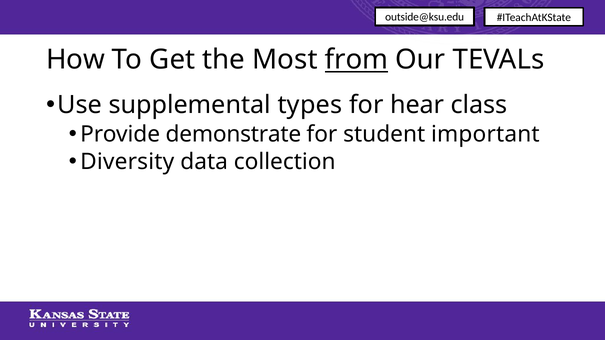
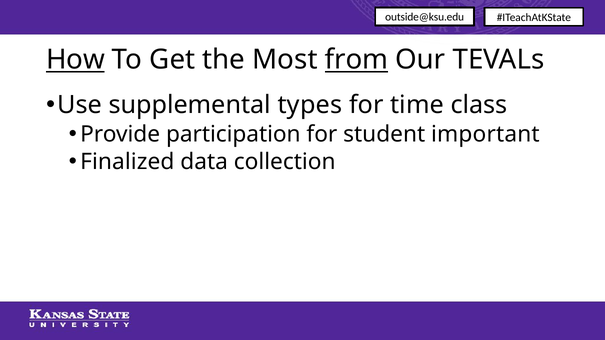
How underline: none -> present (75, 60)
hear: hear -> time (417, 105)
demonstrate: demonstrate -> participation (233, 134)
Diversity: Diversity -> Finalized (127, 162)
